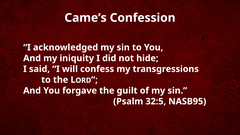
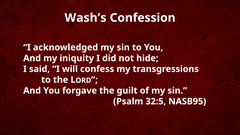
Came’s: Came’s -> Wash’s (85, 18)
